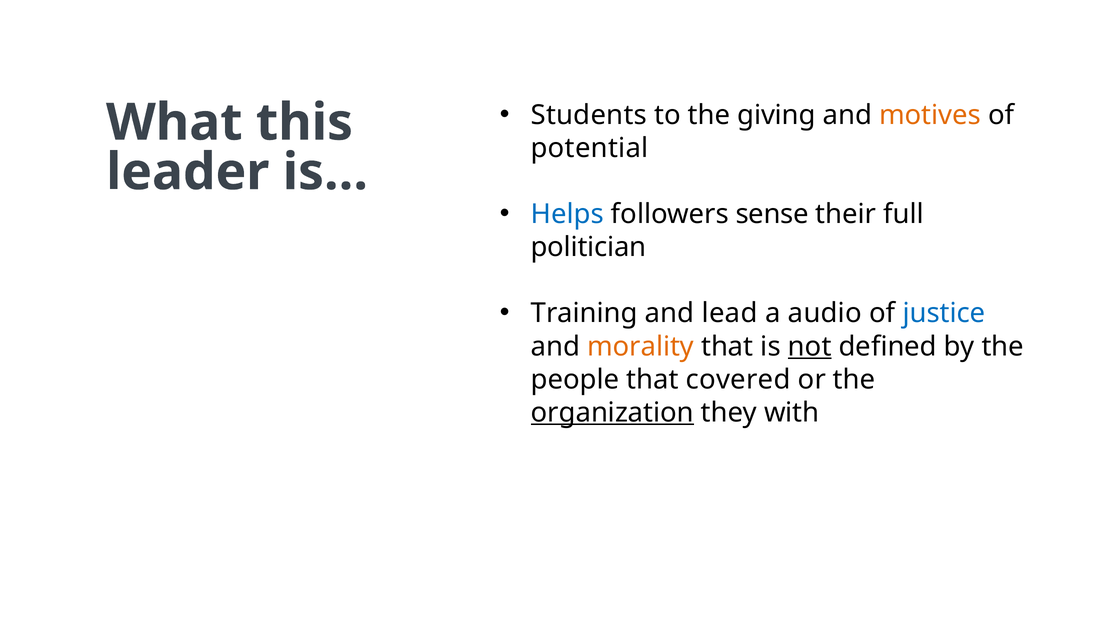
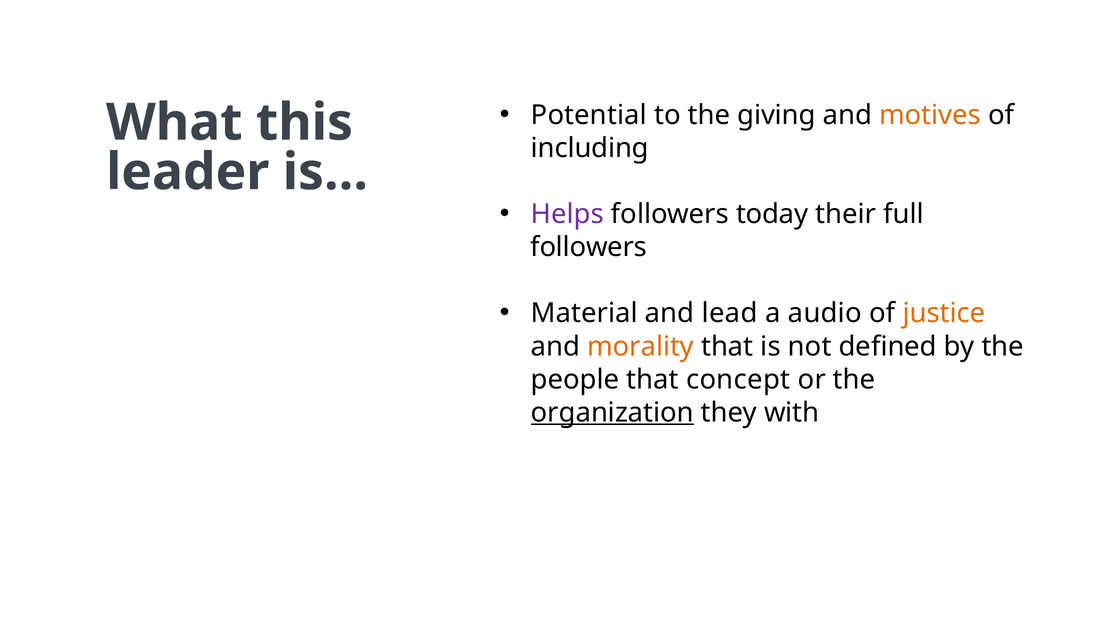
Students: Students -> Potential (589, 115)
potential: potential -> including (590, 148)
Helps colour: blue -> purple (567, 214)
sense: sense -> today (772, 214)
politician: politician -> followers (589, 247)
Training: Training -> Material (584, 313)
justice colour: blue -> orange (944, 313)
not underline: present -> none (810, 346)
covered: covered -> concept (738, 379)
